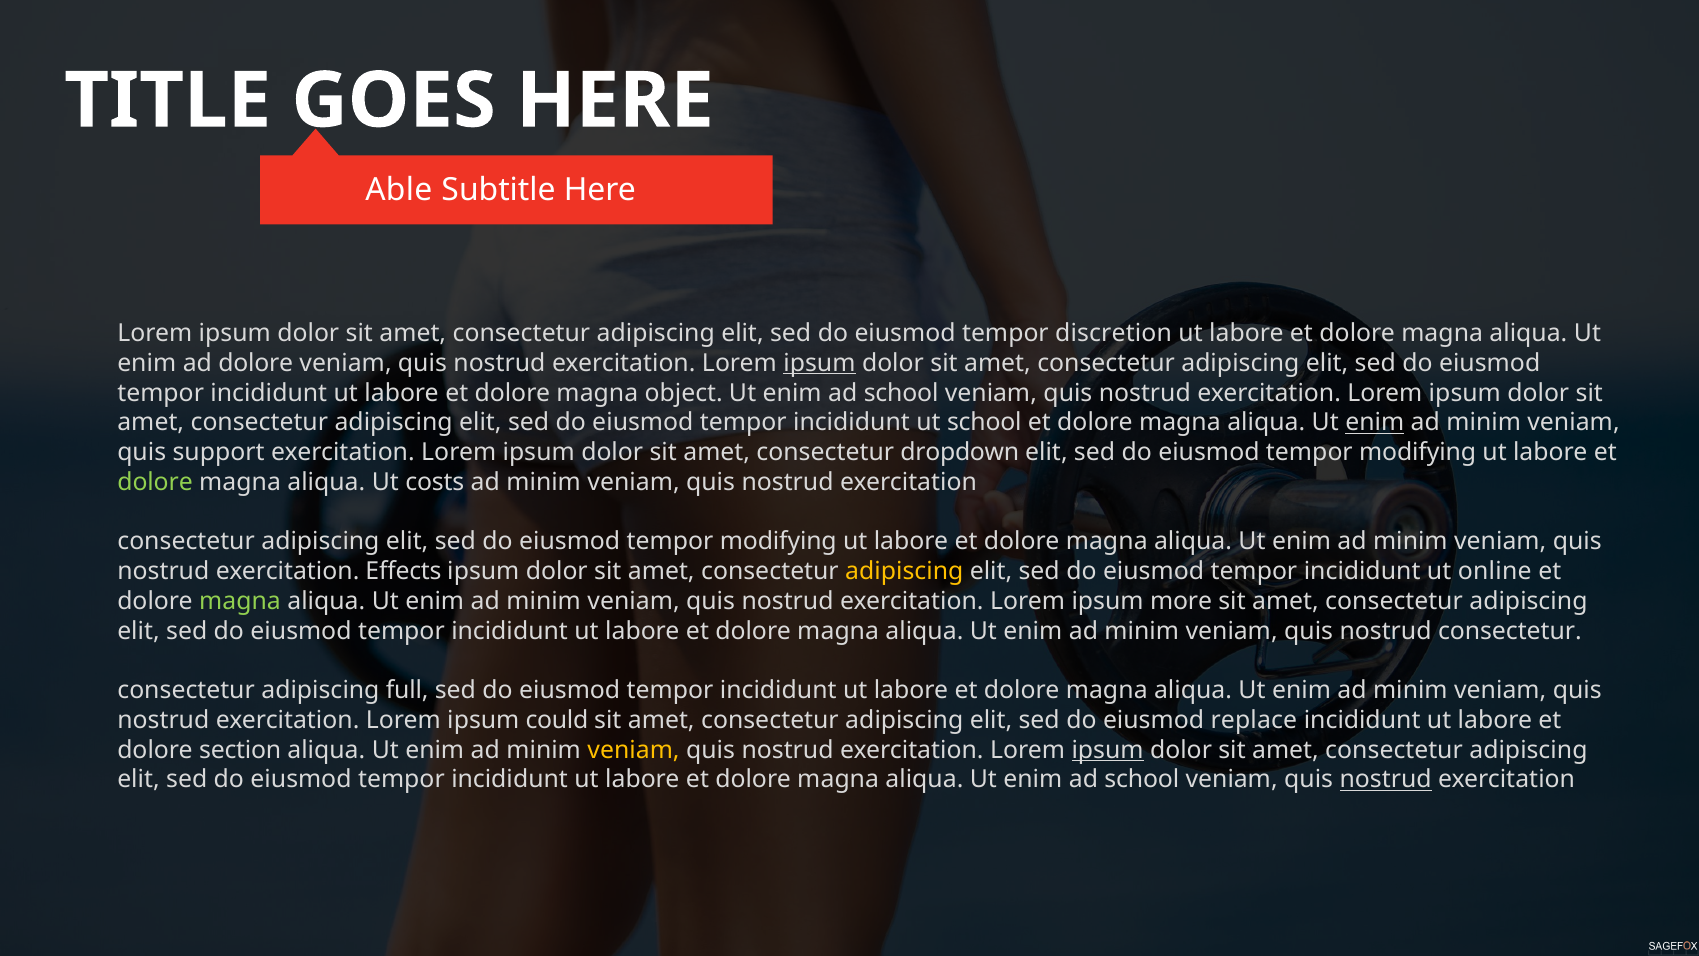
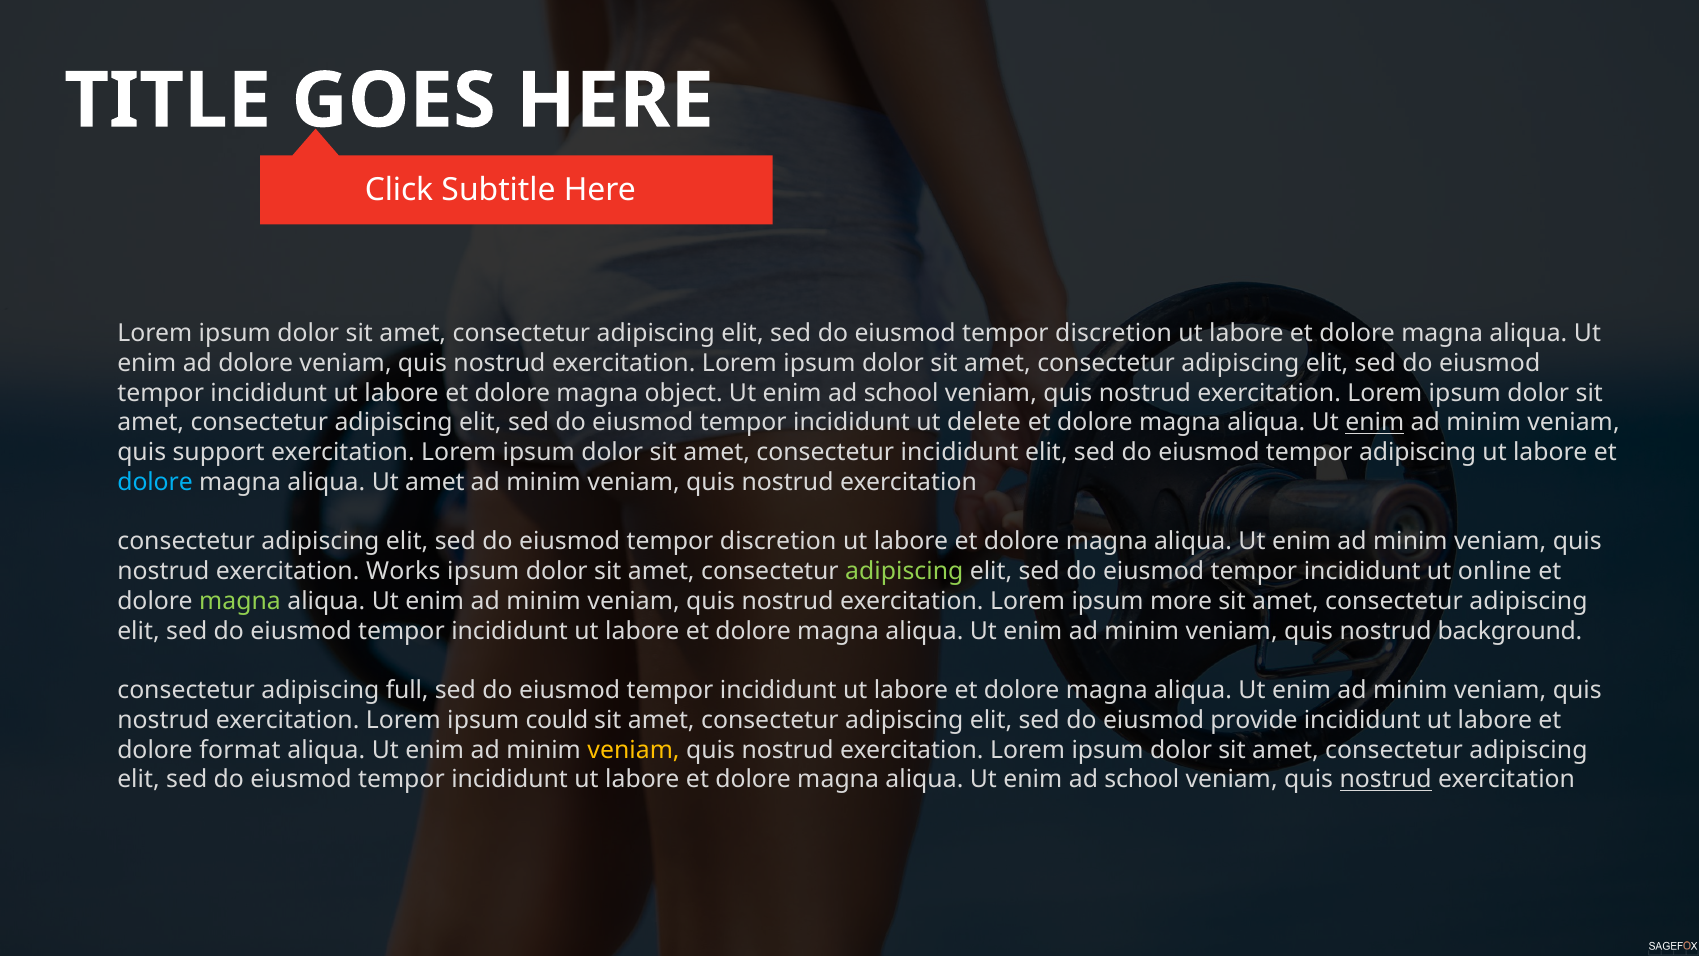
Able: Able -> Click (399, 190)
ipsum underline: present -> none (819, 363)
ut school: school -> delete (984, 422)
consectetur dropdown: dropdown -> incididunt (960, 452)
modifying: modifying -> adipiscing (1418, 452)
dolore colour: light green -> light blue (155, 482)
Ut costs: costs -> amet (435, 482)
modifying: modifying -> discretion (778, 541)
Effects: Effects -> Works (403, 571)
adipiscing colour: yellow -> light green (904, 571)
nostrud consectetur: consectetur -> background (1510, 631)
replace: replace -> provide (1254, 720)
section: section -> format (240, 750)
ipsum underline: present -> none (1108, 750)
